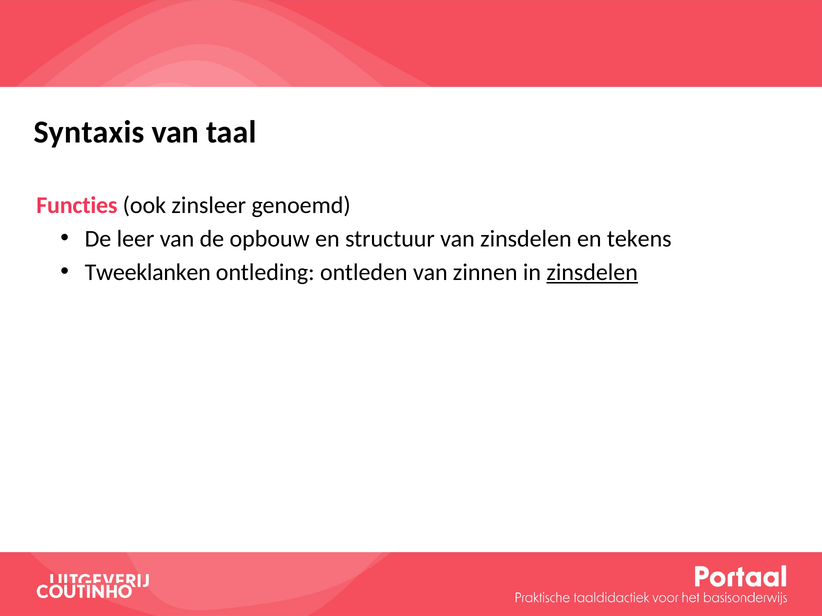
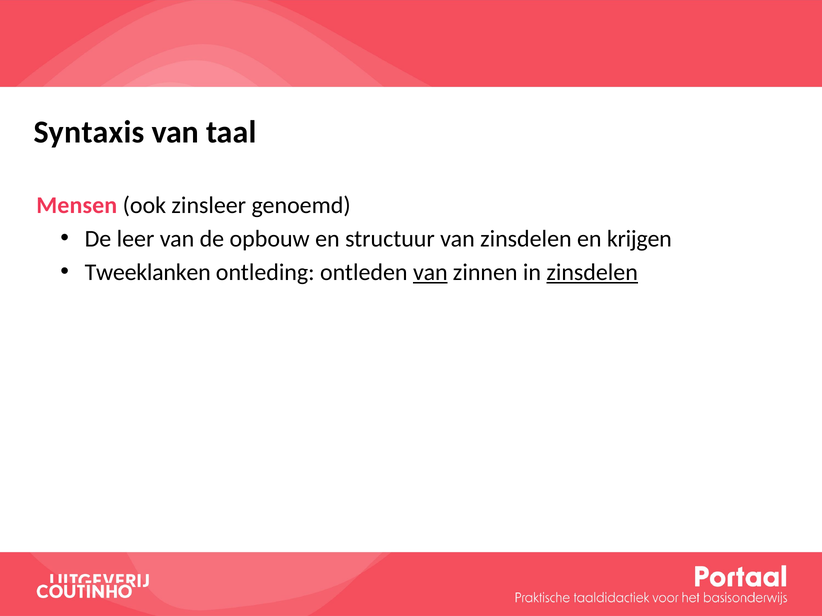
Functies: Functies -> Mensen (77, 205)
tekens: tekens -> krijgen (639, 239)
van underline: none -> present (430, 273)
